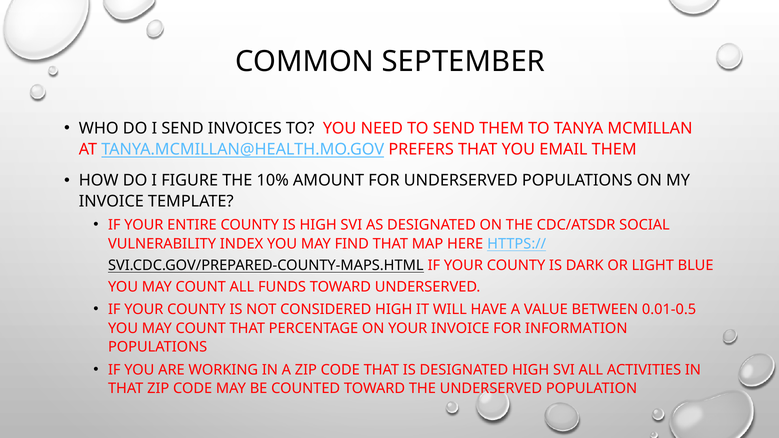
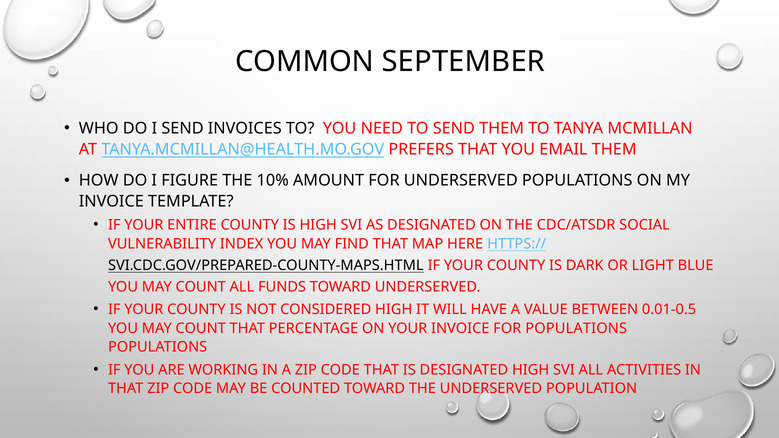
FOR INFORMATION: INFORMATION -> POPULATIONS (576, 328)
